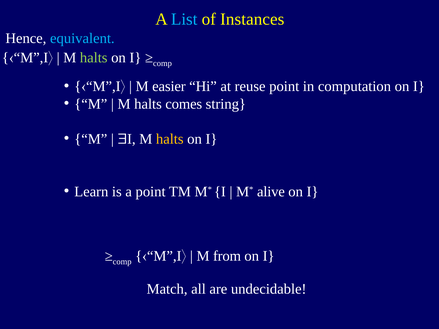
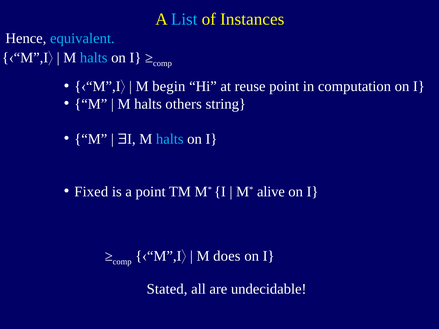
halts colour: light green -> light blue (94, 58)
easier: easier -> begin (169, 86)
comes: comes -> others (184, 104)
halts colour: yellow -> light blue (170, 139)
Learn: Learn -> Fixed (91, 192)
from: from -> does (227, 256)
Match: Match -> Stated (167, 289)
